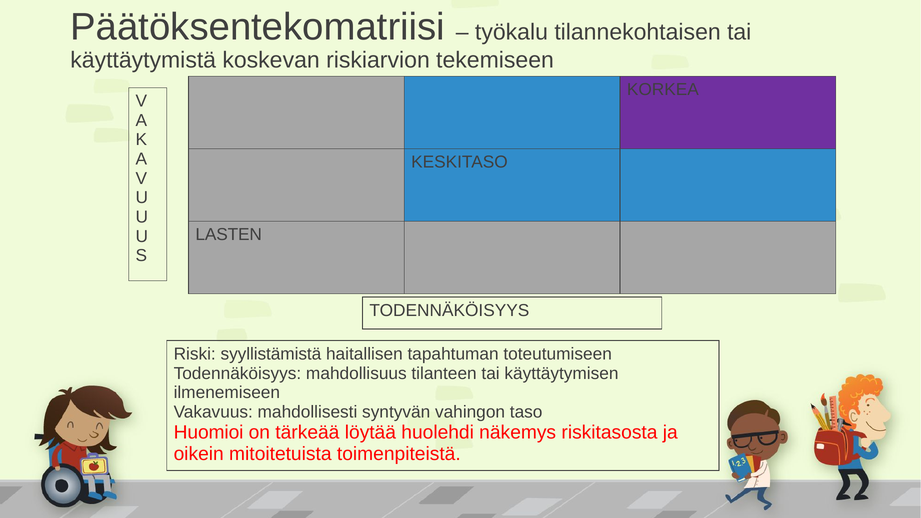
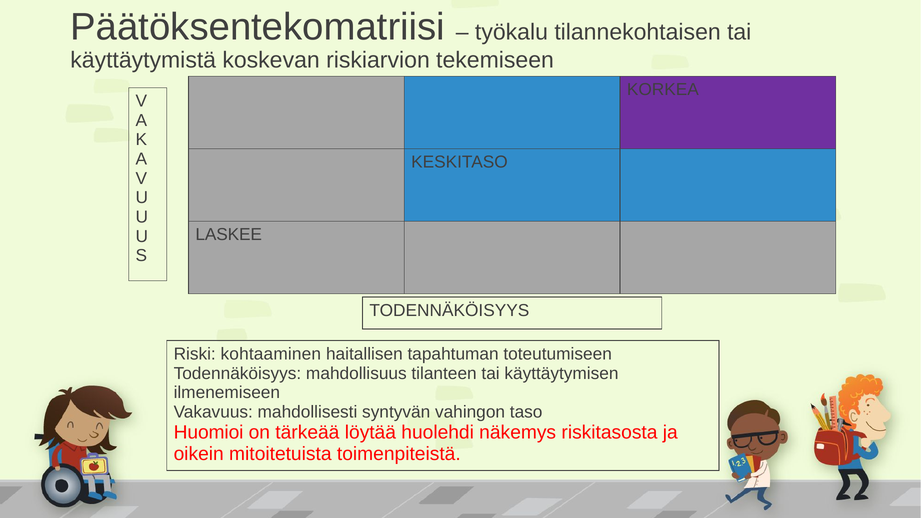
LASTEN: LASTEN -> LASKEE (229, 235)
syyllistämistä: syyllistämistä -> kohtaaminen (271, 354)
